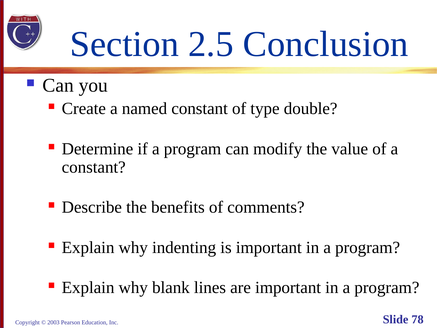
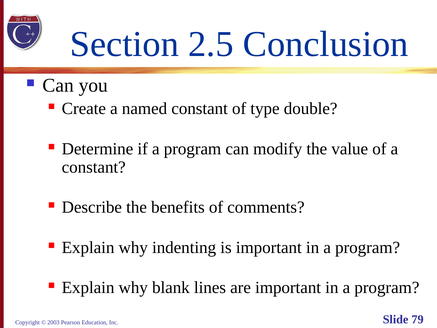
78: 78 -> 79 (418, 319)
